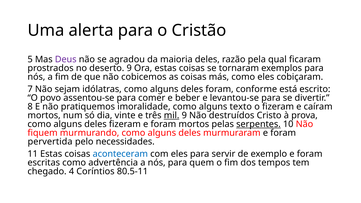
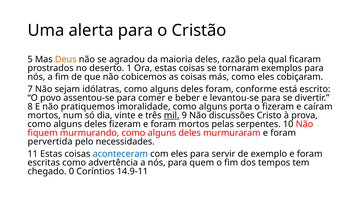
Deus colour: purple -> orange (66, 59)
deserto 9: 9 -> 1 (129, 68)
texto: texto -> porta (241, 107)
destruídos: destruídos -> discussões (232, 115)
serpentes underline: present -> none (258, 124)
4: 4 -> 0 (71, 171)
80.5-11: 80.5-11 -> 14.9-11 (132, 171)
